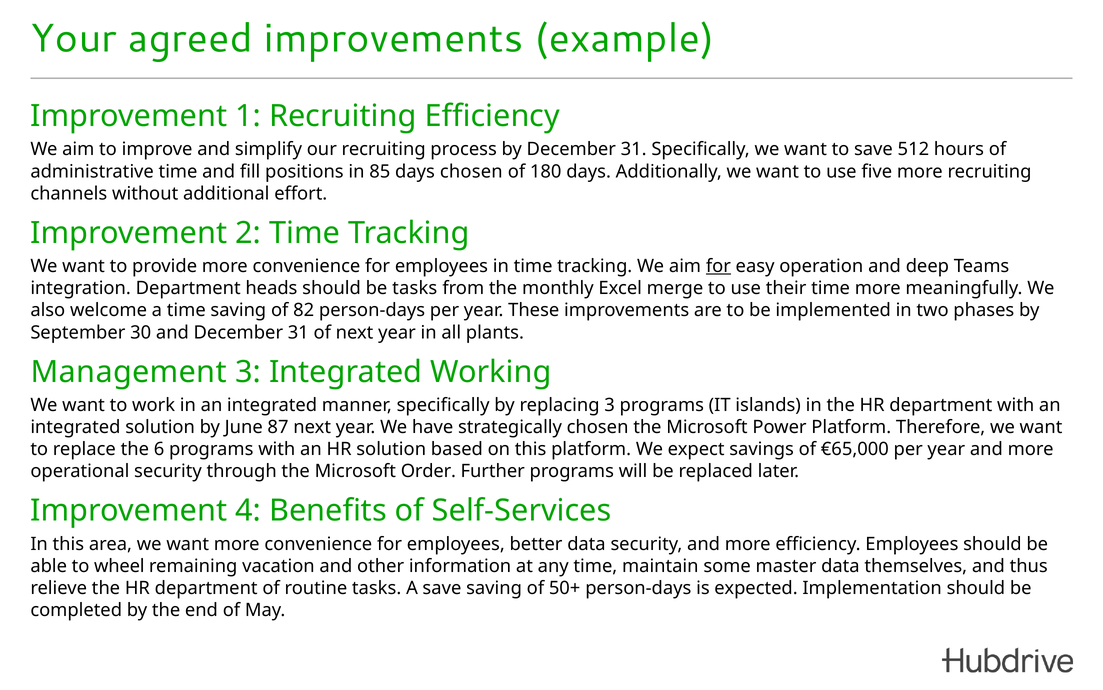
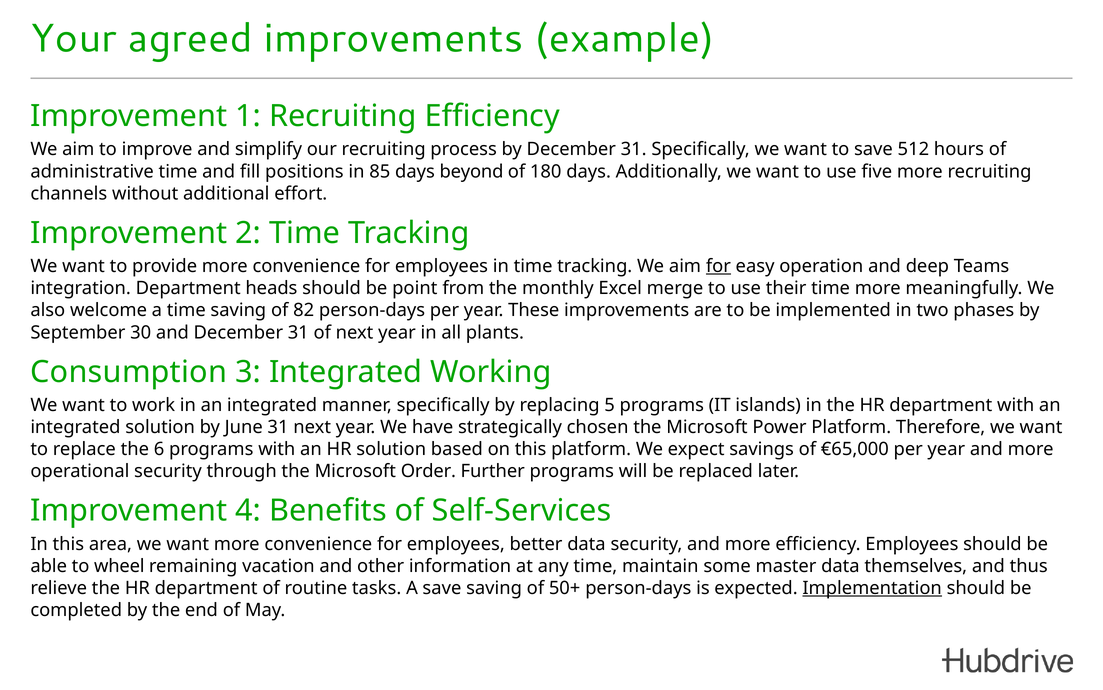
days chosen: chosen -> beyond (471, 171)
be tasks: tasks -> point (415, 288)
Management: Management -> Consumption (129, 372)
replacing 3: 3 -> 5 (610, 405)
June 87: 87 -> 31 (278, 427)
Implementation underline: none -> present (872, 588)
